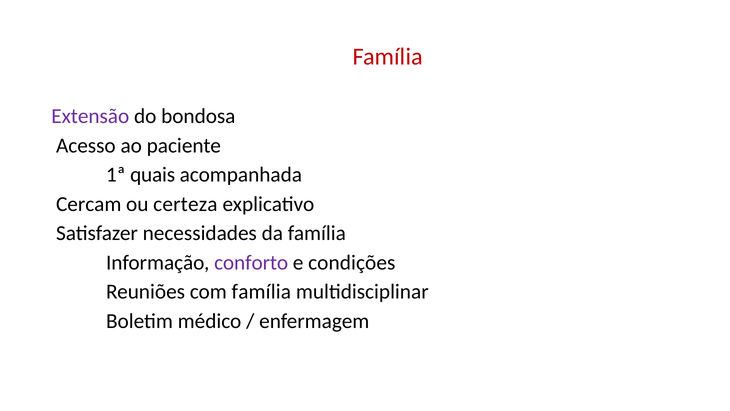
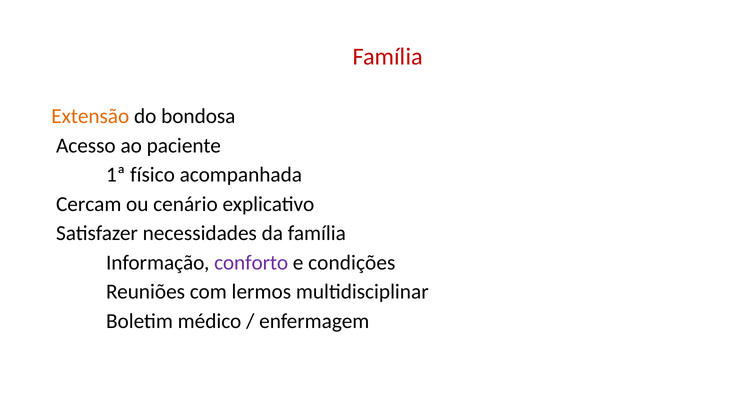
Extensão colour: purple -> orange (90, 116)
quais: quais -> físico (153, 175)
certeza: certeza -> cenário (185, 204)
com família: família -> lermos (261, 292)
